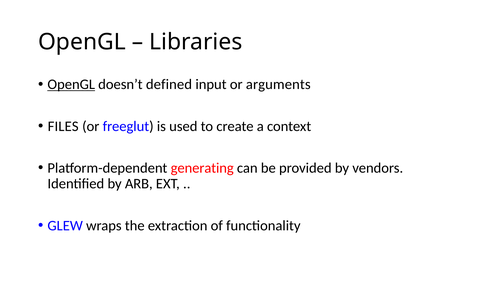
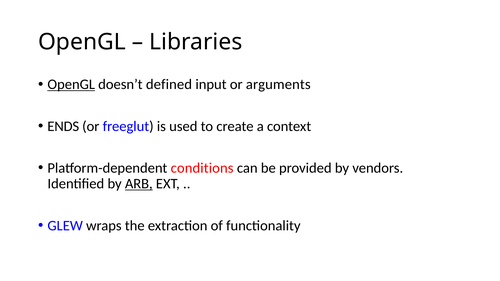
FILES: FILES -> ENDS (63, 126)
generating: generating -> conditions (202, 168)
ARB underline: none -> present (139, 184)
